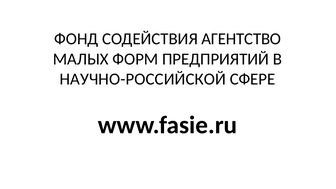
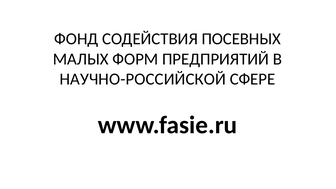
АГЕНТСТВО: АГЕНТСТВО -> ПОСЕВНЫХ (241, 39)
